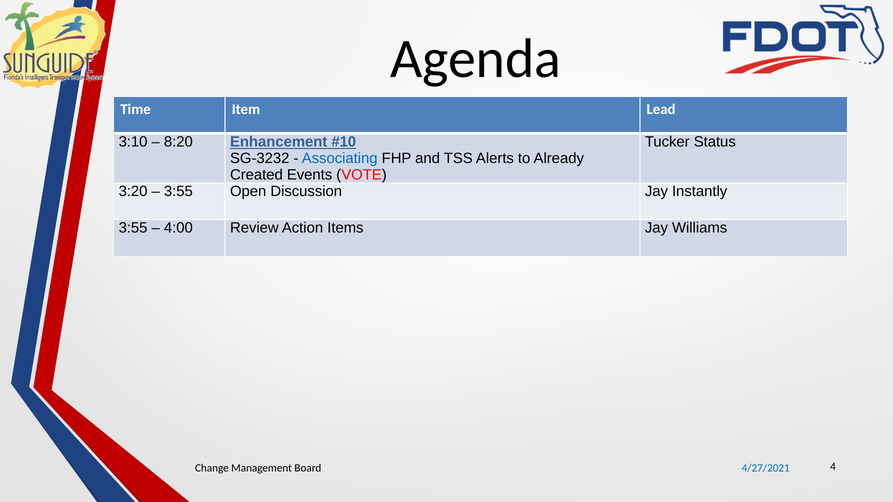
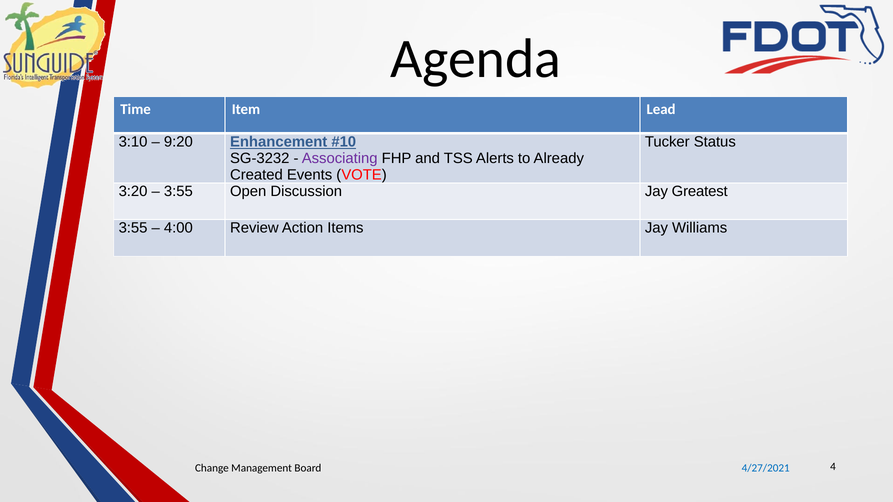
8:20: 8:20 -> 9:20 (178, 142)
Associating colour: blue -> purple (340, 158)
Instantly: Instantly -> Greatest (700, 192)
